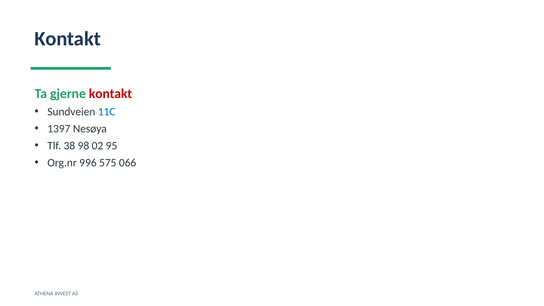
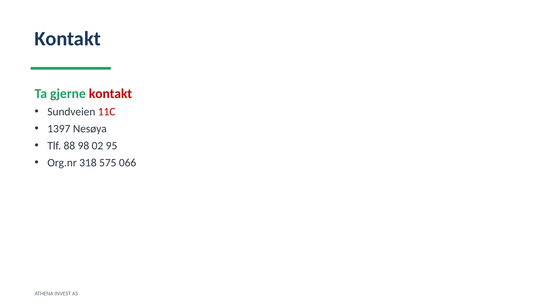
11C colour: blue -> red (107, 112)
38: 38 -> 88 (69, 146)
996: 996 -> 318 (88, 163)
